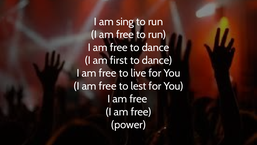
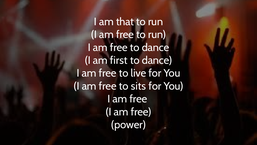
sing: sing -> that (125, 22)
lest: lest -> sits (138, 86)
